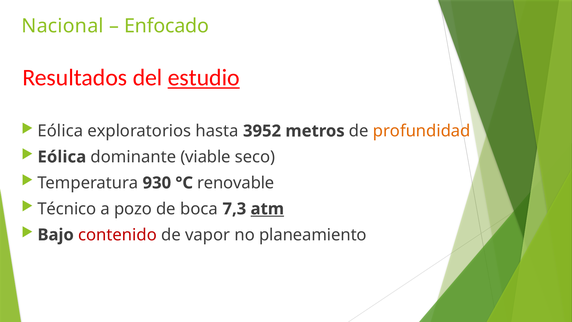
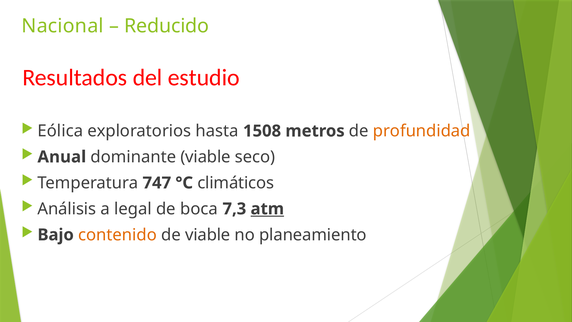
Enfocado: Enfocado -> Reducido (167, 26)
estudio underline: present -> none (204, 78)
3952: 3952 -> 1508 (262, 131)
Eólica: Eólica -> Anual (62, 157)
930: 930 -> 747 (157, 183)
renovable: renovable -> climáticos (236, 183)
Técnico: Técnico -> Análisis (67, 209)
pozo: pozo -> legal (133, 209)
contenido colour: red -> orange (117, 235)
de vapor: vapor -> viable (208, 235)
